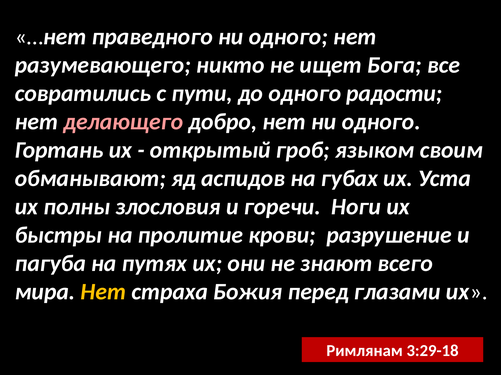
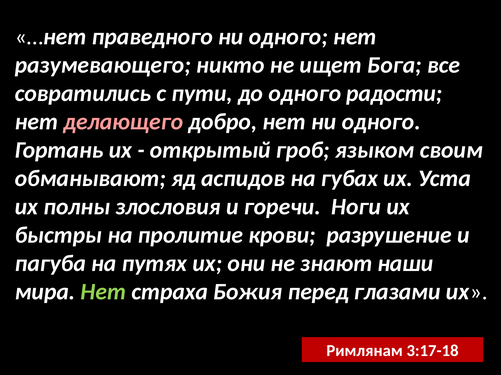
всего: всего -> наши (405, 264)
Нет colour: yellow -> light green (103, 292)
3:29-18: 3:29-18 -> 3:17-18 (433, 351)
